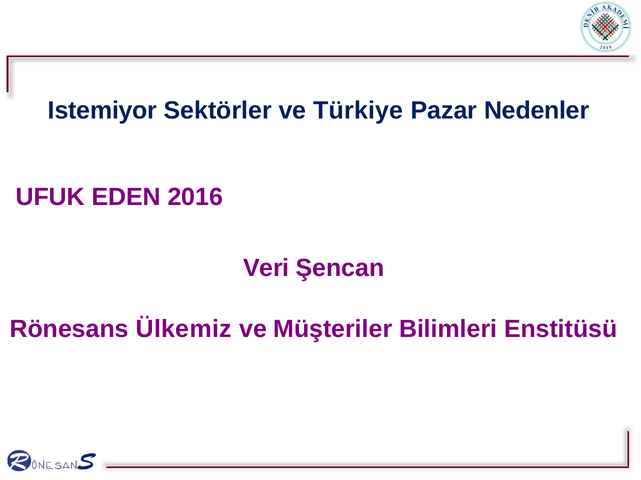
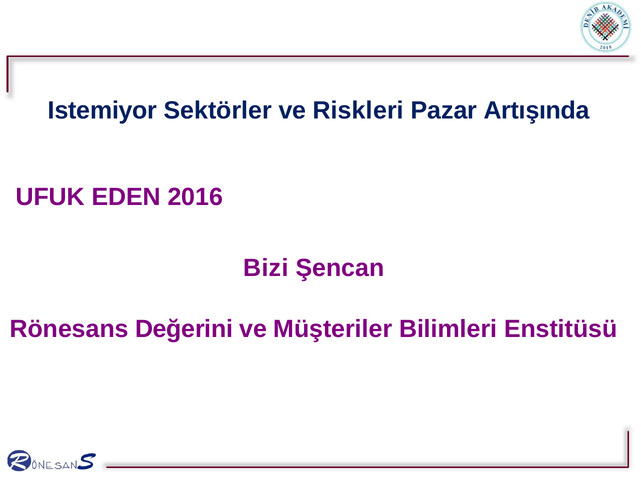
Türkiye: Türkiye -> Riskleri (358, 110)
Nedenler: Nedenler -> Artışında (537, 110)
Veri: Veri -> Bizi (266, 268)
Ülkemiz: Ülkemiz -> Değerini (184, 329)
